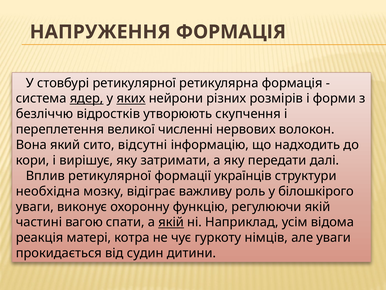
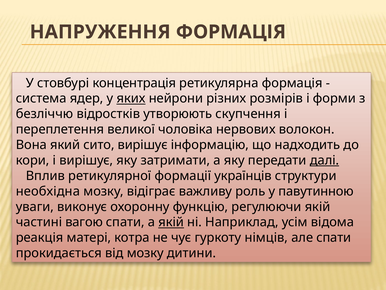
стовбурі ретикулярної: ретикулярної -> концентрація (134, 83)
ядер underline: present -> none (87, 98)
численні: численні -> чоловіка (185, 129)
сито відсутні: відсутні -> вирішує (143, 145)
далі underline: none -> present (324, 160)
білошкірого: білошкірого -> павутинною (316, 191)
але уваги: уваги -> спати (334, 237)
від судин: судин -> мозку (145, 253)
